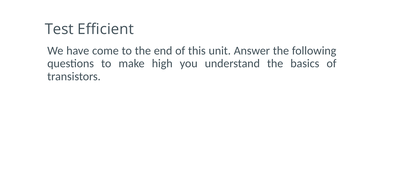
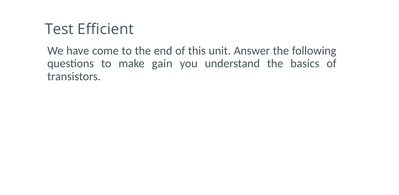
high: high -> gain (162, 63)
